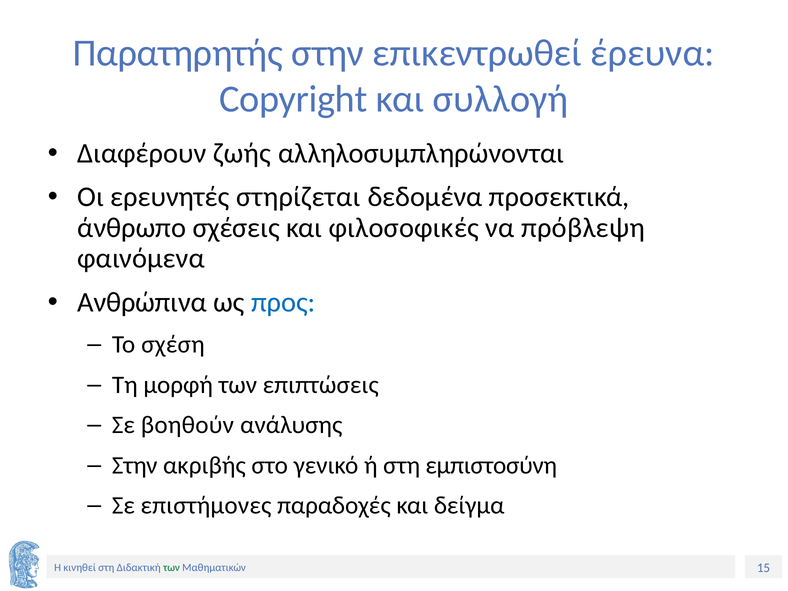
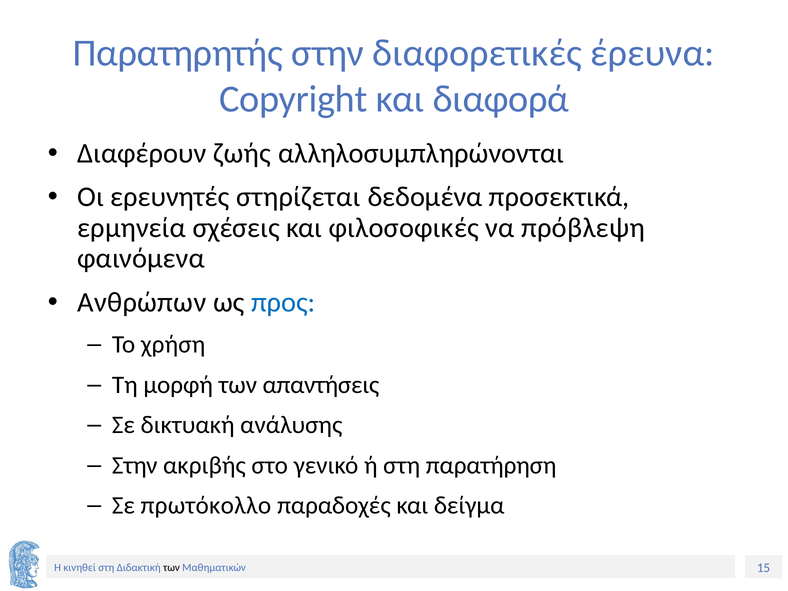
επικεντρωθεί: επικεντρωθεί -> διαφορετικές (477, 53)
συλλογή: συλλογή -> διαφορά (501, 99)
άνθρωπο: άνθρωπο -> ερμηνεία (132, 228)
Ανθρώπινα: Ανθρώπινα -> Ανθρώπων (142, 302)
σχέση: σχέση -> χρήση (173, 344)
επιπτώσεις: επιπτώσεις -> απαντήσεις (321, 385)
βοηθούν: βοηθούν -> δικτυακή (188, 425)
εμπιστοσύνη: εμπιστοσύνη -> παρατήρηση (491, 465)
επιστήμονες: επιστήμονες -> πρωτόκολλο (206, 506)
των colour: green -> black (172, 567)
